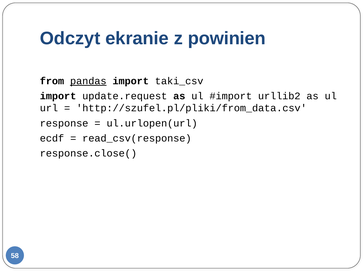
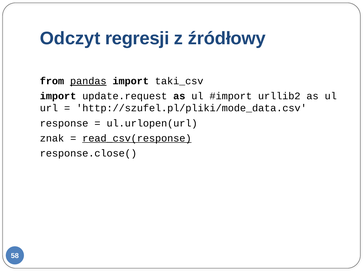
ekranie: ekranie -> regresji (137, 39)
powinien: powinien -> źródłowy (227, 39)
http://szufel.pl/pliki/from_data.csv: http://szufel.pl/pliki/from_data.csv -> http://szufel.pl/pliki/mode_data.csv (191, 108)
ecdf: ecdf -> znak (52, 138)
read_csv(response underline: none -> present (137, 138)
